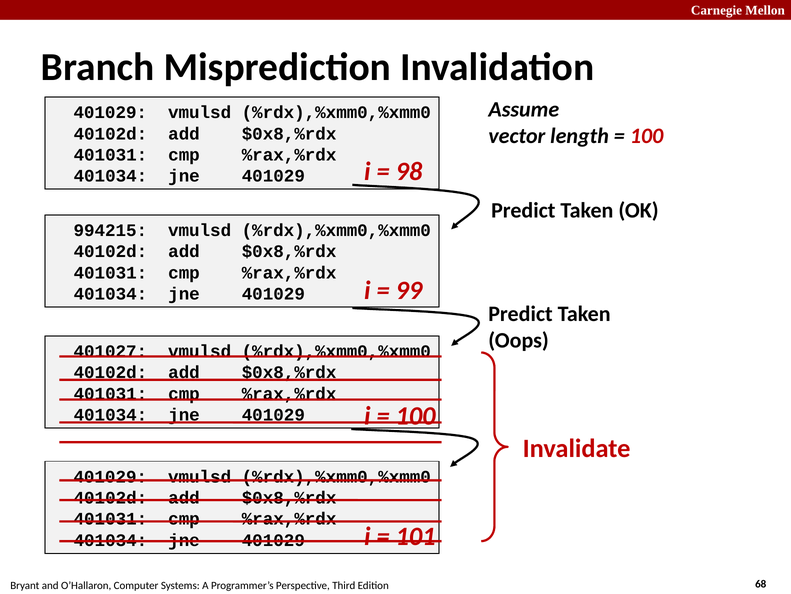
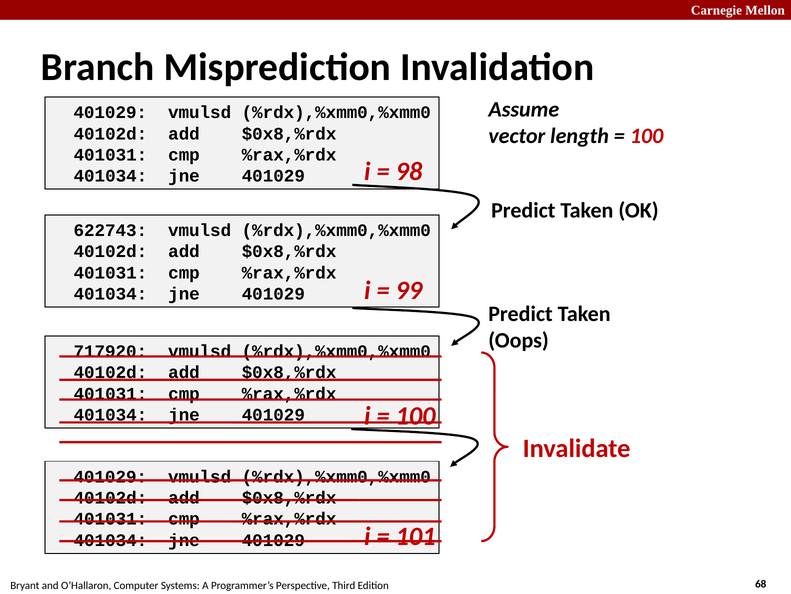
994215: 994215 -> 622743 (110, 230)
401027: 401027 -> 717920 (110, 351)
